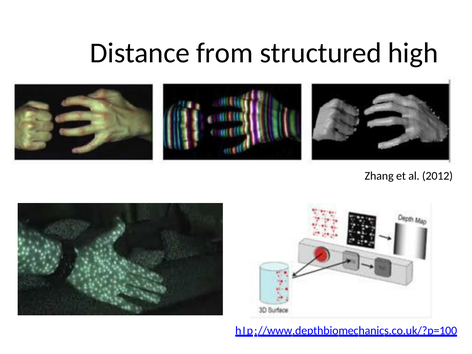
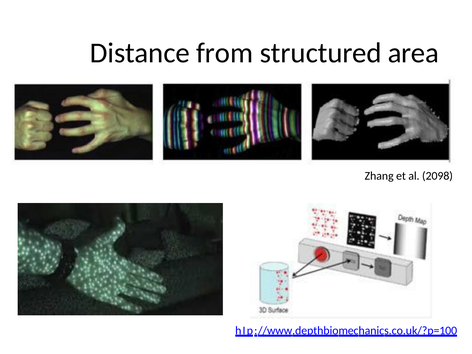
high: high -> area (413, 53)
2012: 2012 -> 2098 (437, 176)
